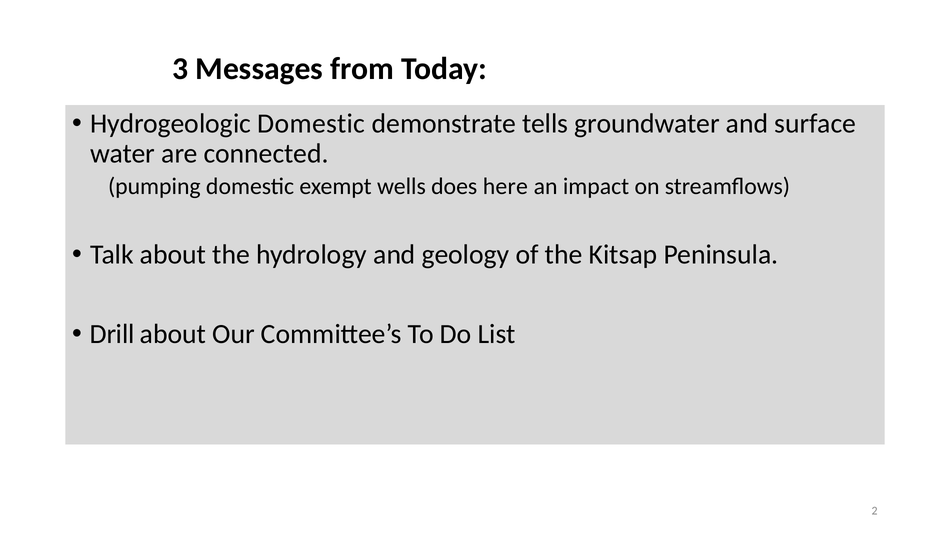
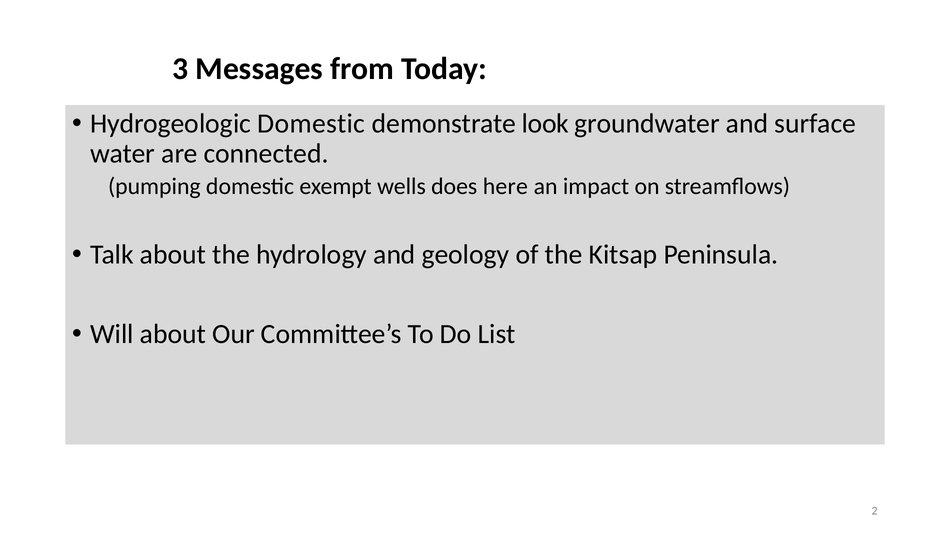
tells: tells -> look (545, 123)
Drill: Drill -> Will (112, 334)
